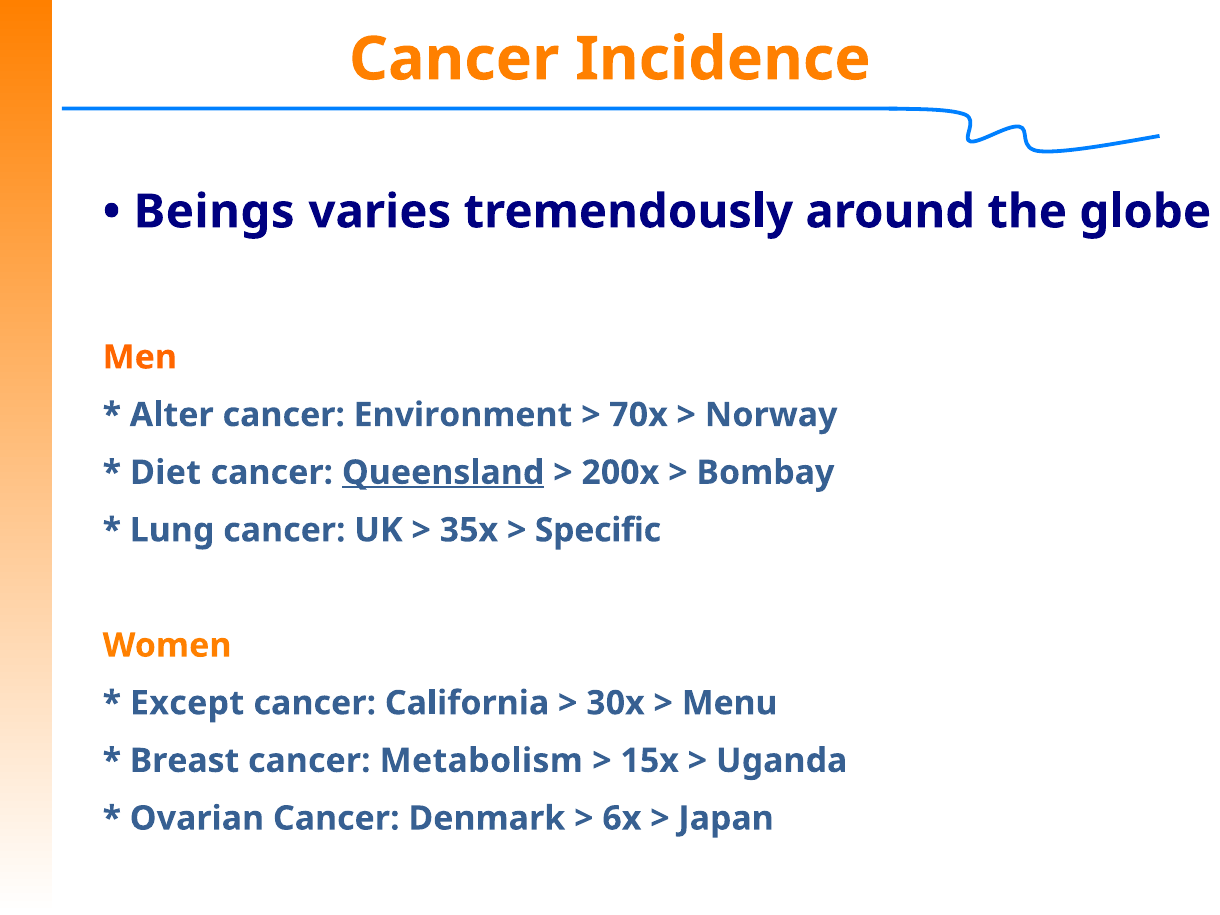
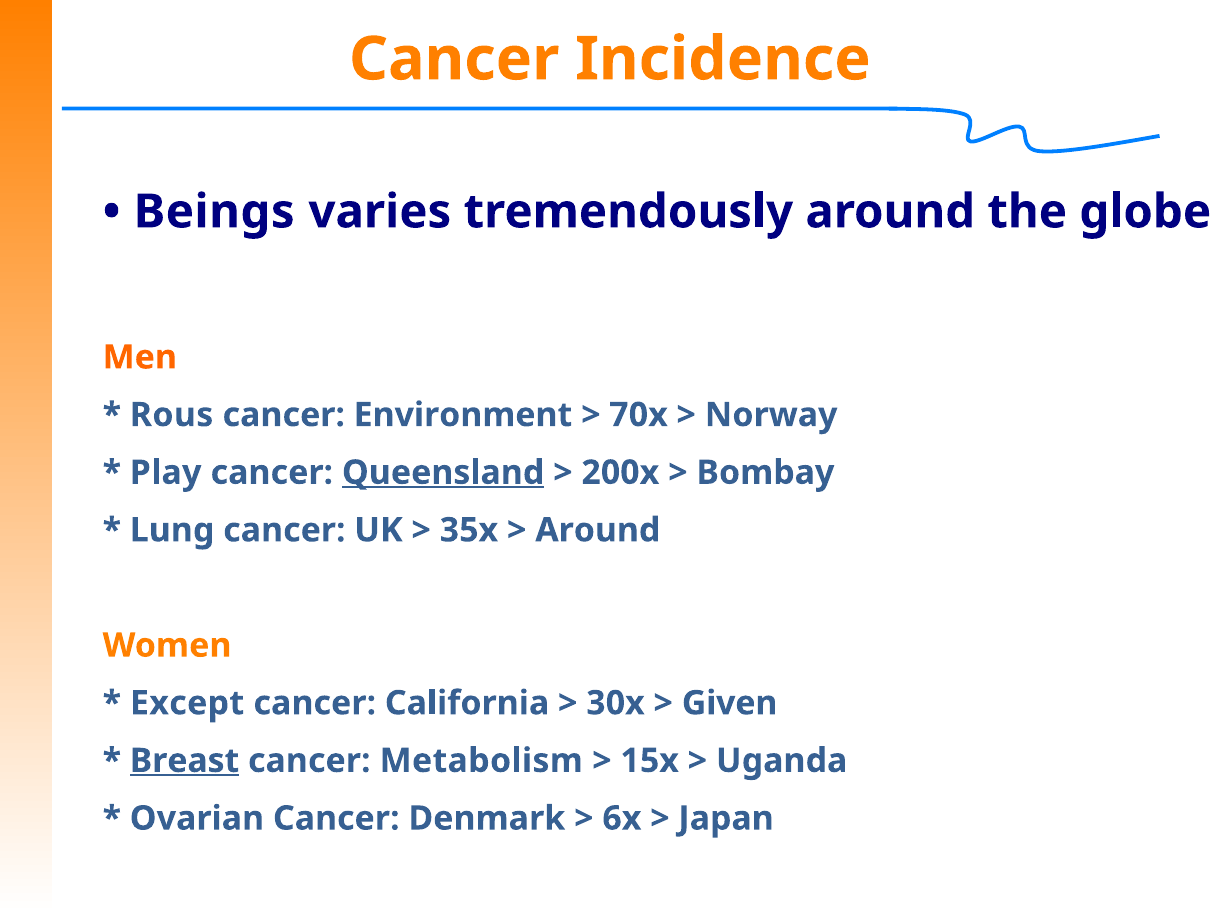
Alter: Alter -> Rous (172, 415)
Diet: Diet -> Play (166, 473)
Specific: Specific -> Around (598, 530)
Menu: Menu -> Given (730, 703)
Breast underline: none -> present (184, 761)
